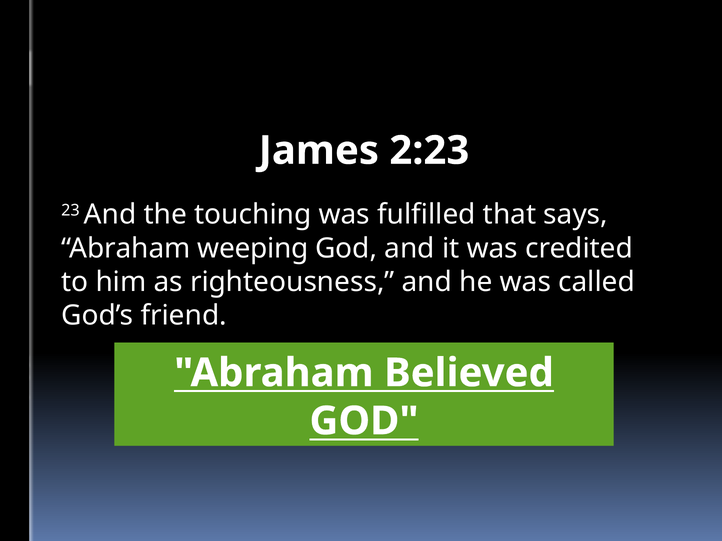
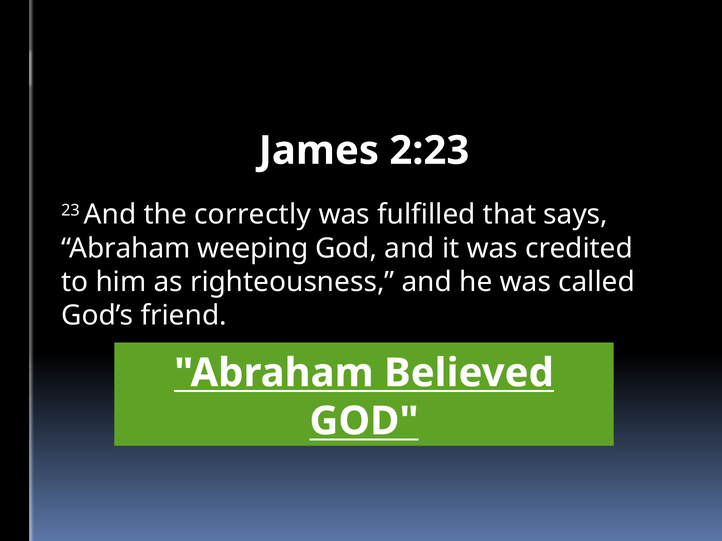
touching: touching -> correctly (253, 215)
